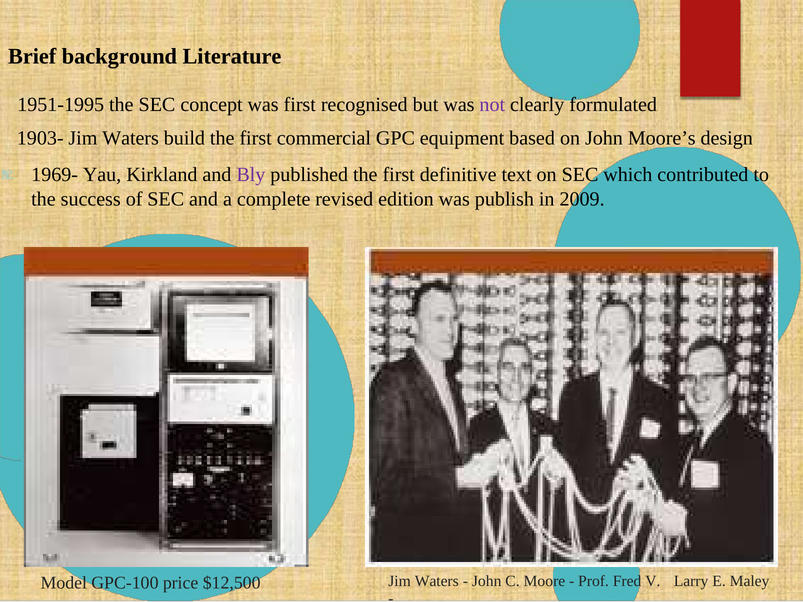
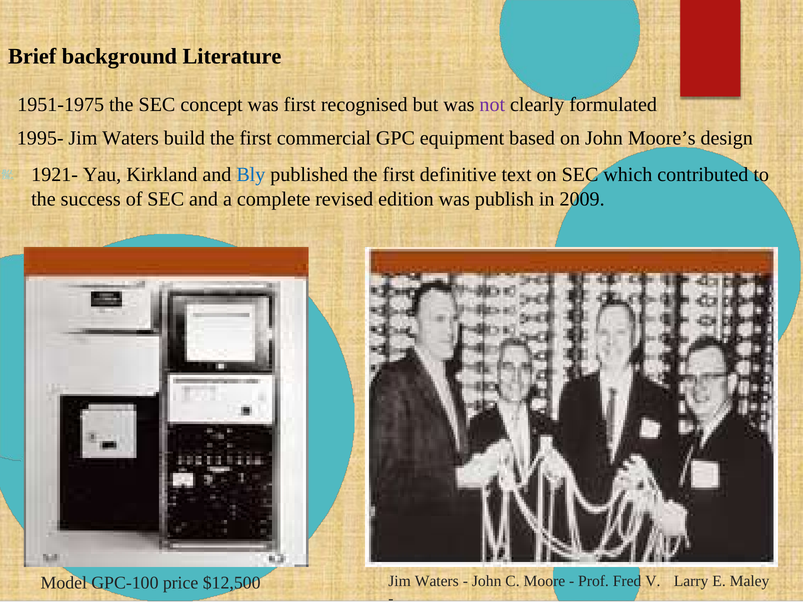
1951-1995: 1951-1995 -> 1951-1975 (61, 105)
1903-: 1903- -> 1995- (40, 138)
1969-: 1969- -> 1921- (55, 175)
Bly colour: purple -> blue (251, 175)
